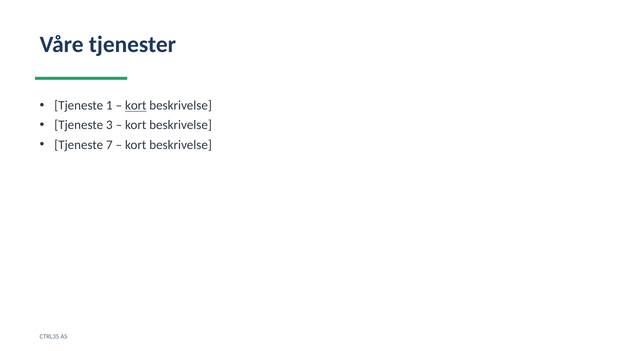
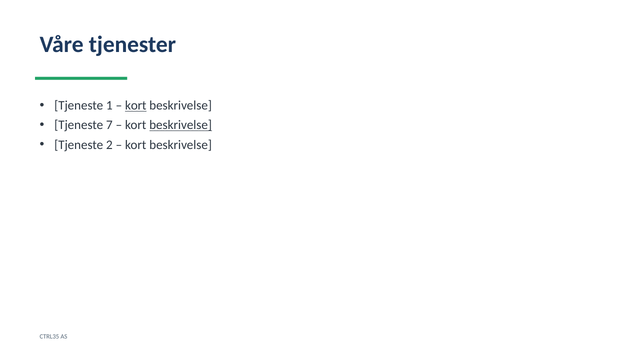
3: 3 -> 7 (109, 125)
beskrivelse underline: none -> present (181, 125)
7: 7 -> 2 (109, 145)
